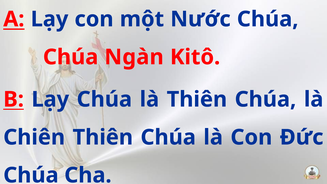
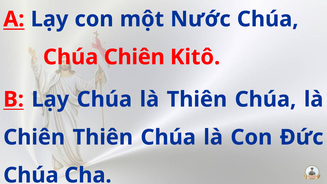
Chúa Ngàn: Ngàn -> Chiên (134, 57)
